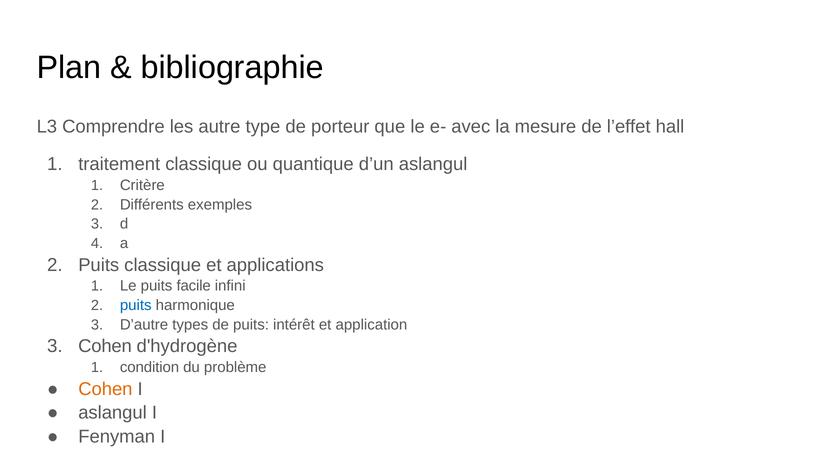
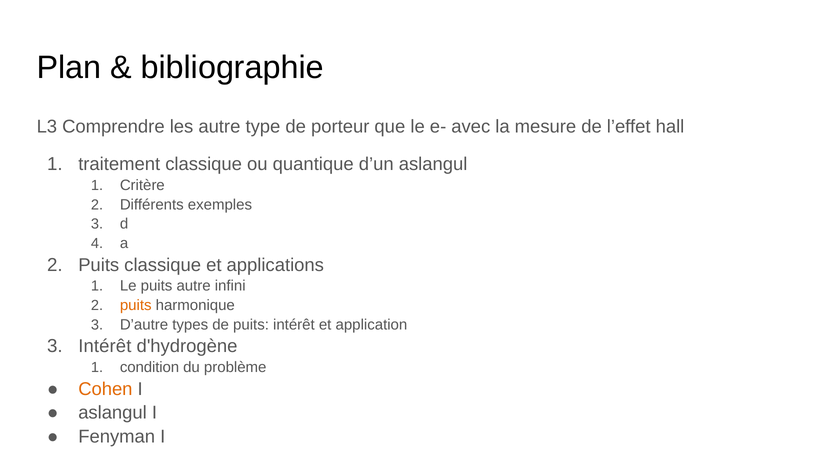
puits facile: facile -> autre (194, 286)
puits colour: blue -> orange (136, 305)
Cohen: Cohen -> Intérêt (105, 346)
